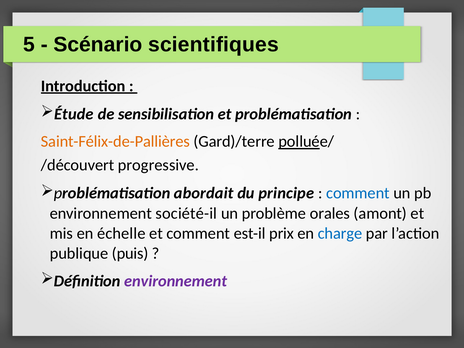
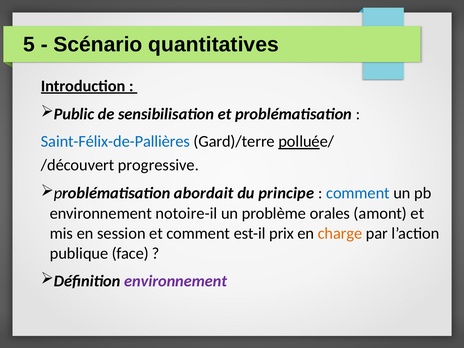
scientifiques: scientifiques -> quantitatives (214, 45)
Étude: Étude -> Public (74, 114)
Saint-Félix-de-Pallières colour: orange -> blue (115, 142)
société-il: société-il -> notoire-il (186, 213)
échelle: échelle -> session (121, 233)
charge colour: blue -> orange (340, 233)
puis: puis -> face (130, 253)
